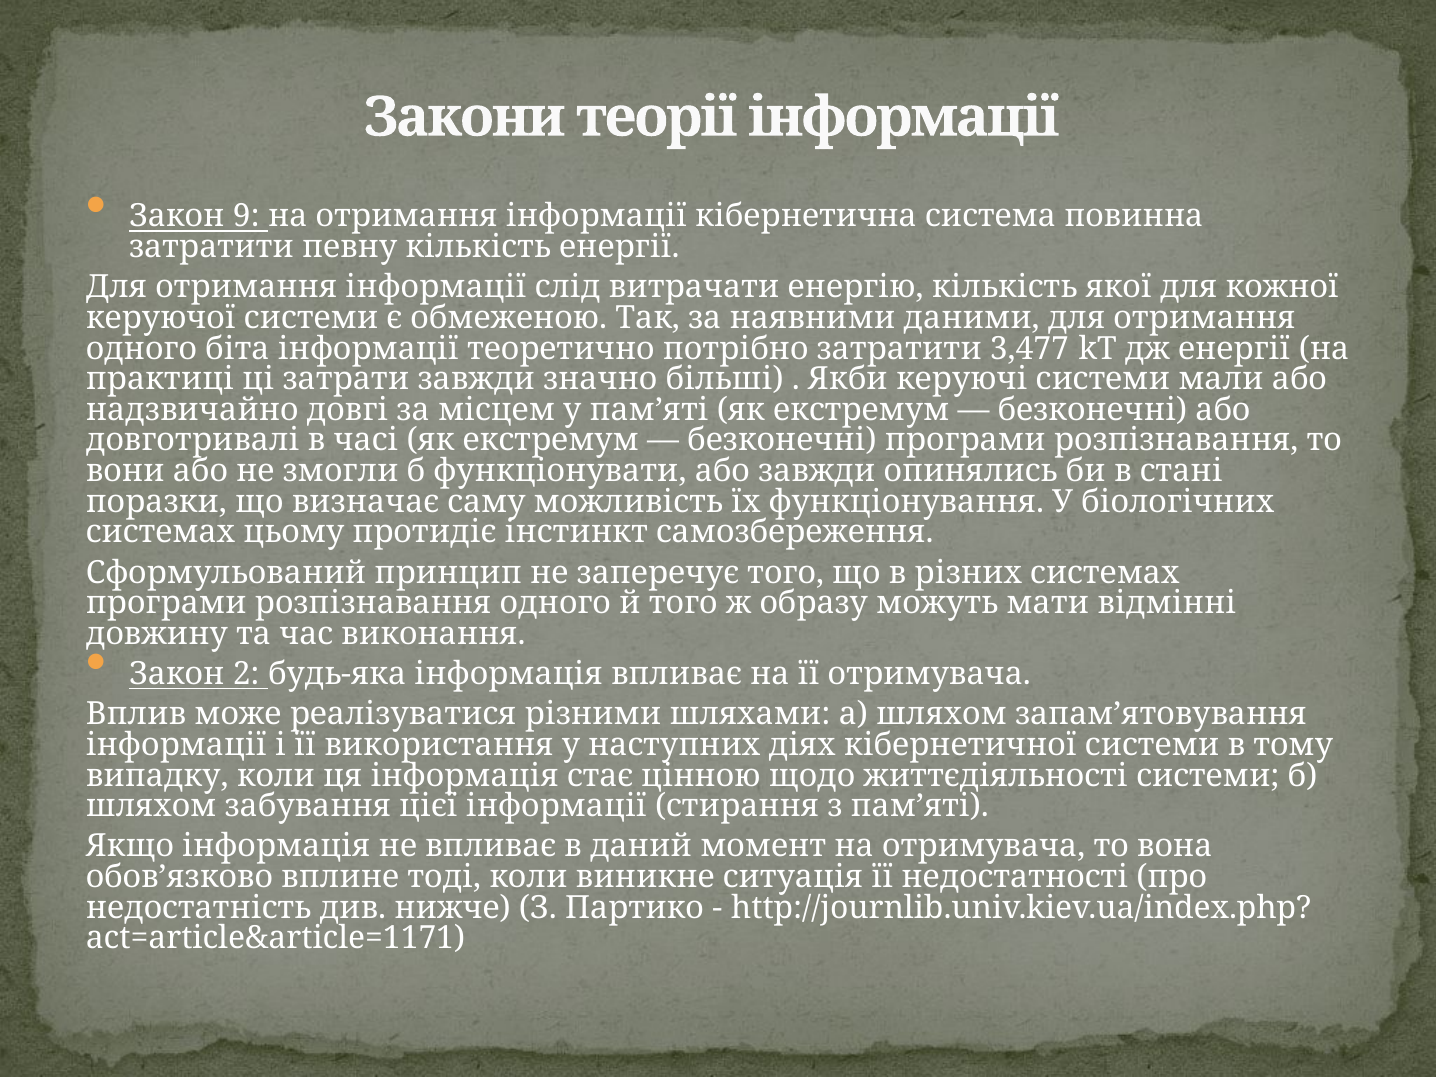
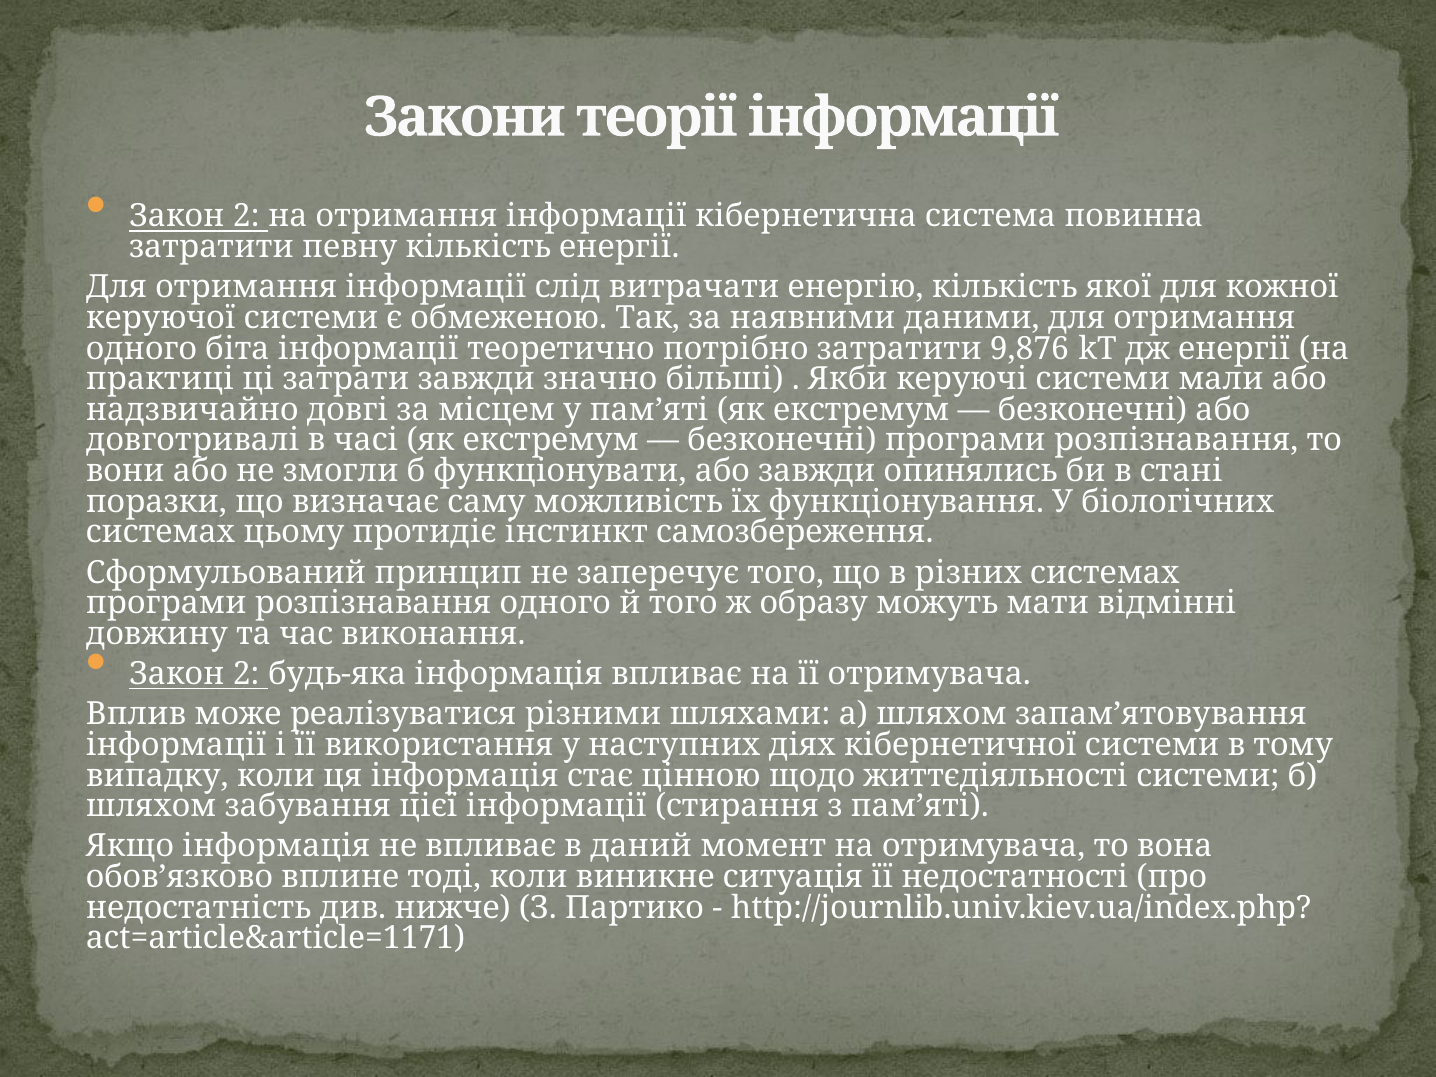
9: 9 -> 2 (246, 216)
3,477: 3,477 -> 9,876 (1029, 349)
